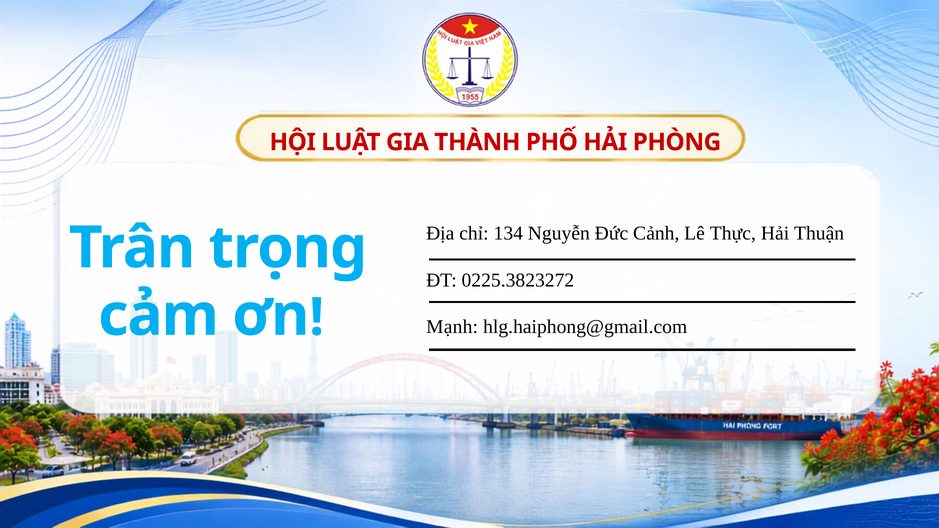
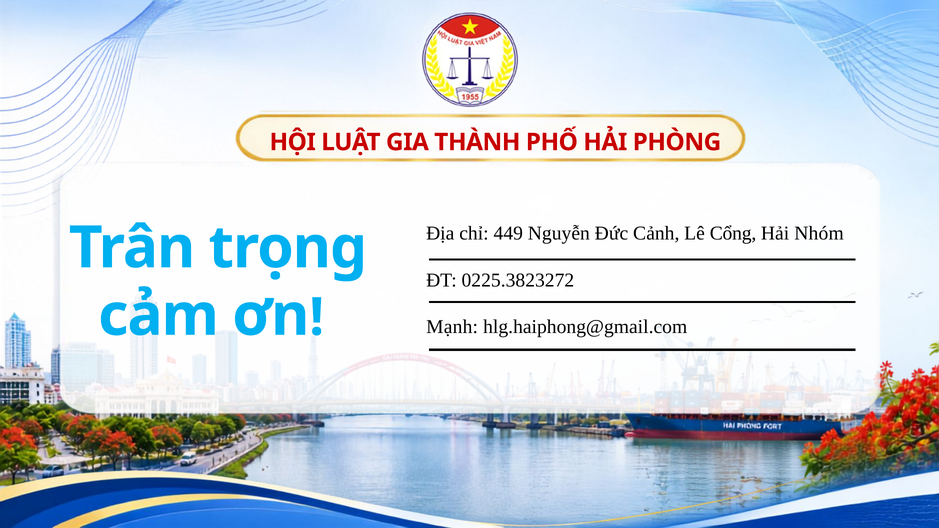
134: 134 -> 449 (508, 233)
Thực: Thực -> Cổng (733, 233)
Thuận: Thuận -> Nhóm (819, 233)
